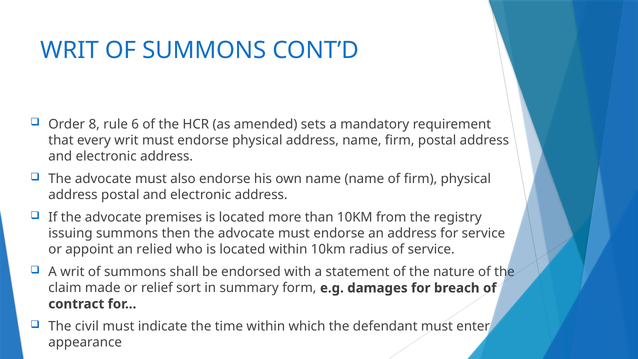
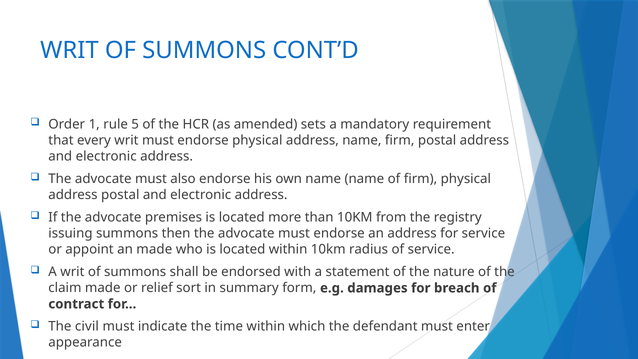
8: 8 -> 1 (94, 124)
6: 6 -> 5 (135, 124)
an relied: relied -> made (154, 249)
